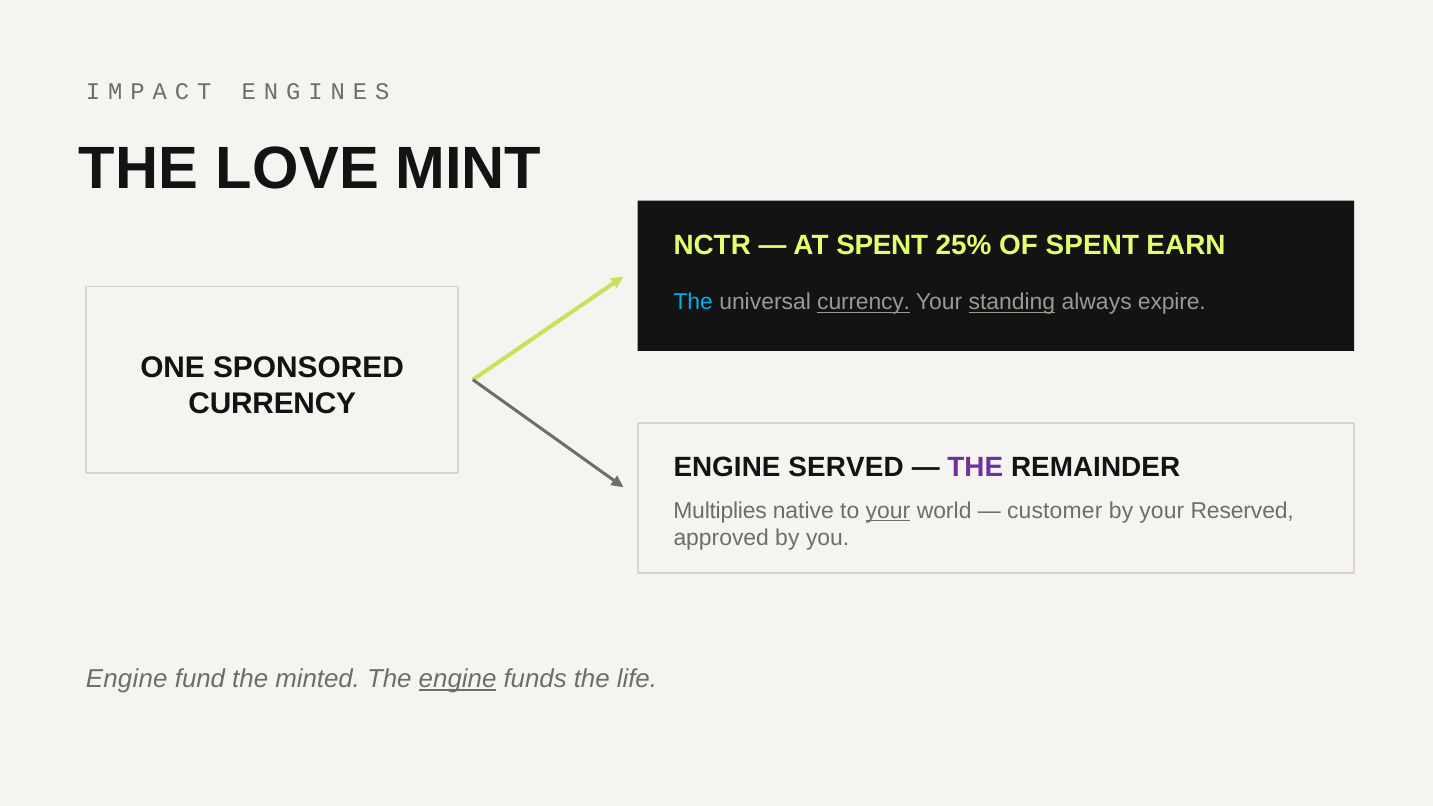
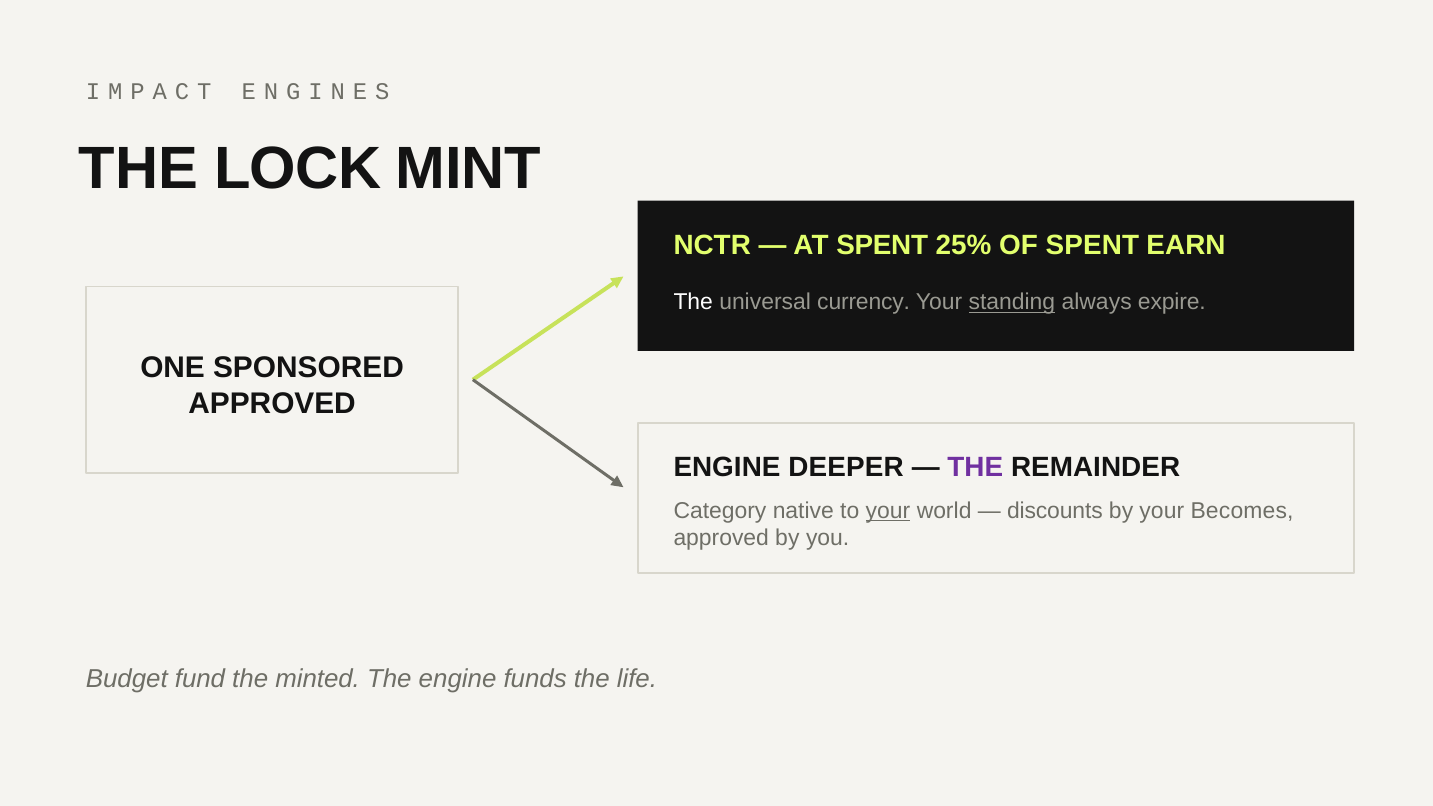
LOVE: LOVE -> LOCK (298, 169)
The colour: light blue -> white (693, 302)
currency underline: present -> none (864, 302)
CURRENCY: CURRENCY -> APPROVED (272, 403)
SERVED: SERVED -> DEEPER (846, 467)
Multiplies: Multiplies -> Category (720, 511)
customer: customer -> discounts (1055, 511)
Reserved: Reserved -> Becomes (1242, 511)
Engine: Engine -> Budget (127, 679)
engine underline: present -> none (458, 679)
